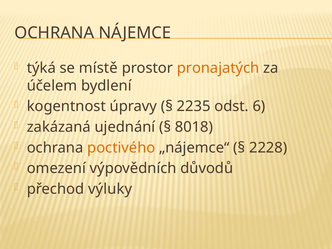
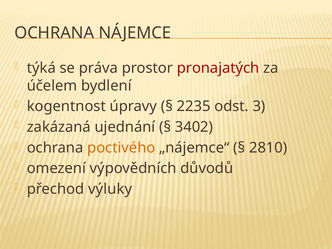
místě: místě -> práva (98, 68)
pronajatých colour: orange -> red (218, 68)
6: 6 -> 3 (259, 106)
8018: 8018 -> 3402 (194, 127)
2228: 2228 -> 2810 (268, 148)
